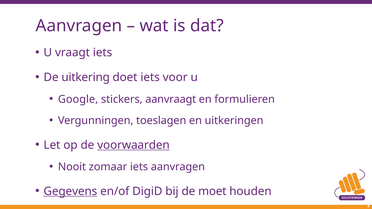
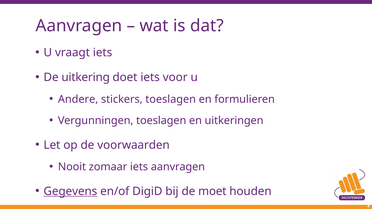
Google: Google -> Andere (78, 99)
stickers aanvraagt: aanvraagt -> toeslagen (171, 99)
voorwaarden underline: present -> none (133, 145)
